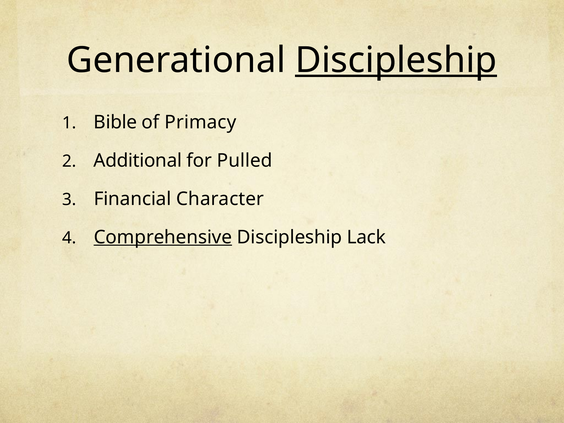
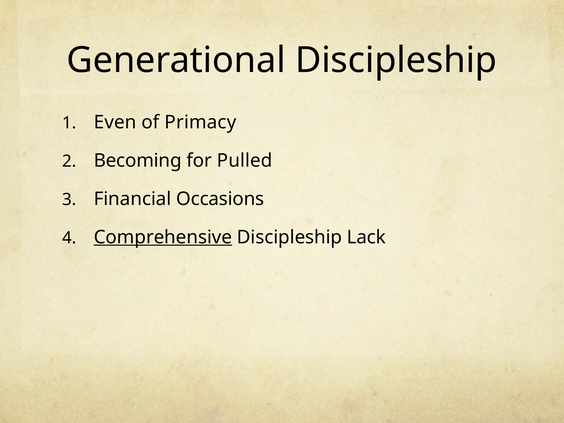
Discipleship underline: present -> none (396, 60)
Bible: Bible -> Even (115, 122)
Additional: Additional -> Becoming (138, 161)
Character: Character -> Occasions (220, 199)
